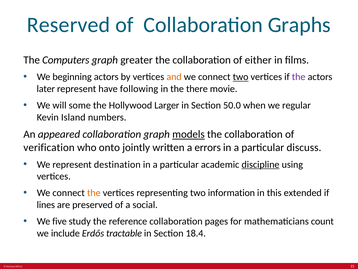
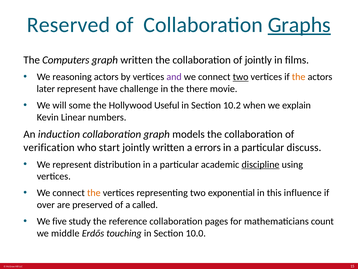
Graphs underline: none -> present (299, 25)
graph greater: greater -> written (137, 60)
of either: either -> jointly (258, 60)
beginning: beginning -> reasoning (72, 77)
and colour: orange -> purple (174, 77)
the colour: purple -> orange (299, 77)
following: following -> challenge (139, 89)
Larger: Larger -> Useful (167, 105)
50.0: 50.0 -> 10.2 (232, 105)
regular: regular -> explain (297, 105)
Island: Island -> Linear (73, 117)
appeared: appeared -> induction (59, 134)
models underline: present -> none (188, 134)
onto: onto -> start (109, 147)
destination: destination -> distribution (117, 164)
information: information -> exponential (231, 193)
extended: extended -> influence (303, 193)
lines: lines -> over (46, 204)
social: social -> called (145, 204)
include: include -> middle (65, 233)
tractable: tractable -> touching (124, 233)
18.4: 18.4 -> 10.0 (196, 233)
